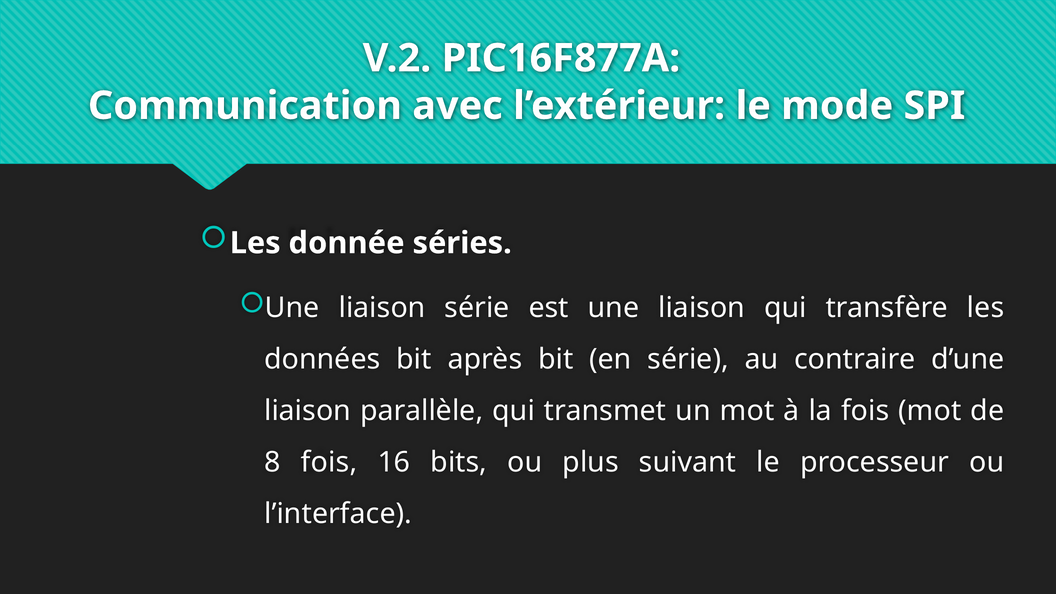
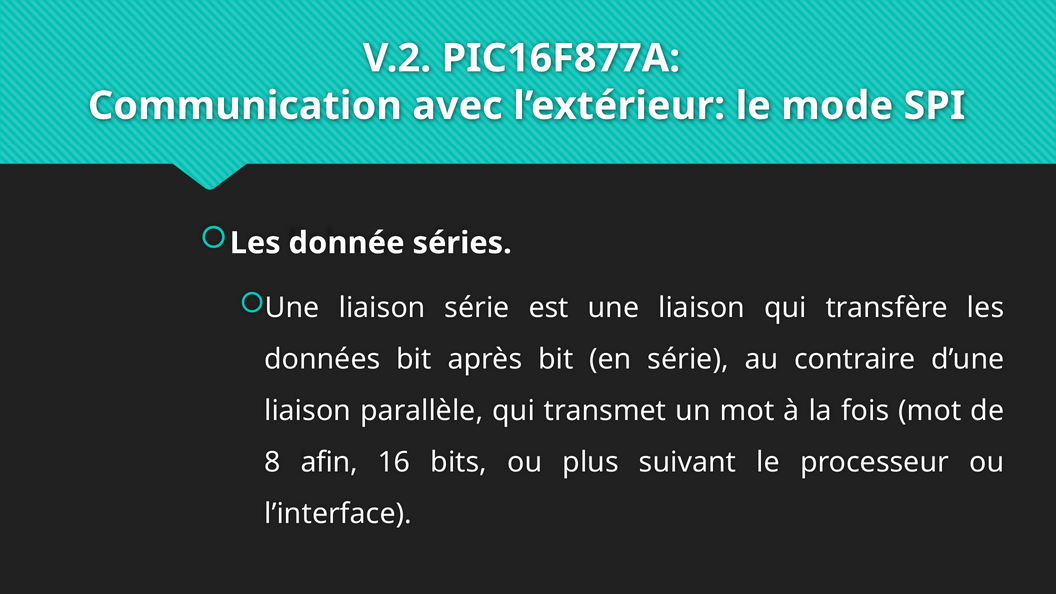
8 fois: fois -> afin (329, 462)
